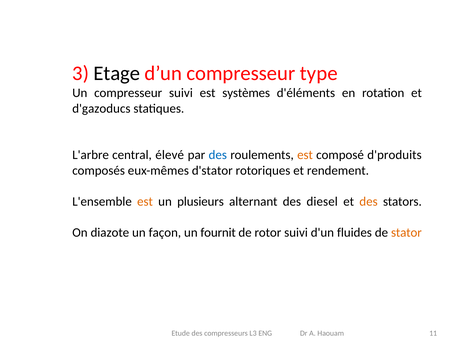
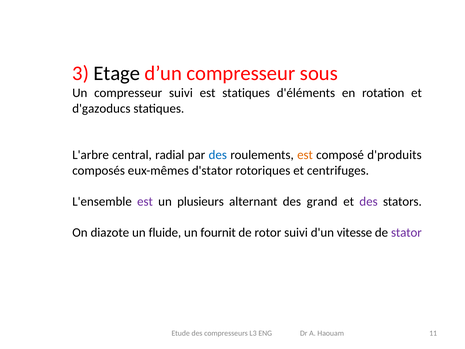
type: type -> sous (319, 73)
est systèmes: systèmes -> statiques (246, 93)
élevé: élevé -> radial (170, 155)
rendement: rendement -> centrifuges (338, 170)
est colour: orange -> purple (145, 201)
diesel: diesel -> grand (322, 201)
des colour: orange -> purple (369, 201)
façon: façon -> fluide (165, 232)
fluides: fluides -> vitesse (355, 232)
stator colour: orange -> purple (406, 232)
